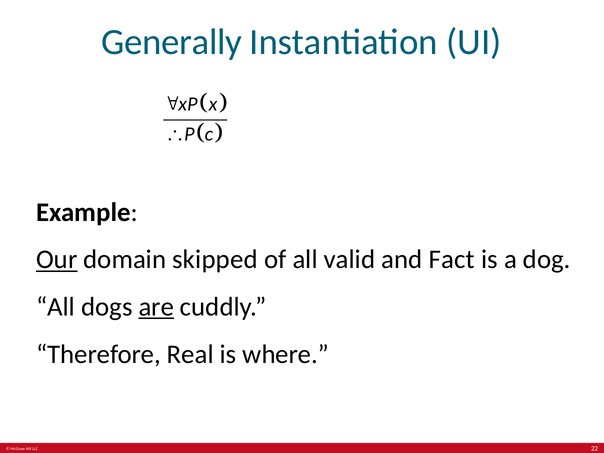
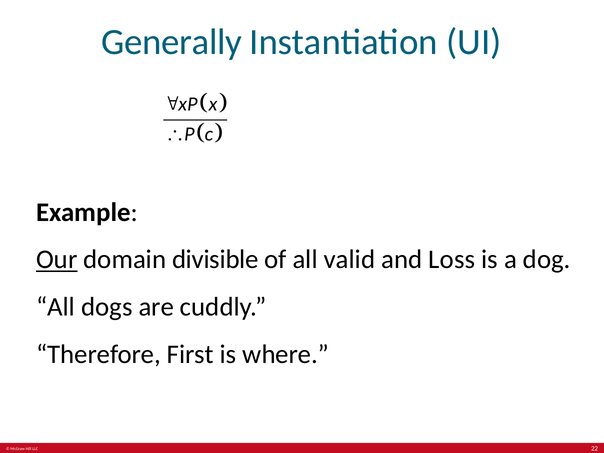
skipped: skipped -> divisible (215, 260)
Fact: Fact -> Loss (452, 260)
are underline: present -> none (156, 307)
Real: Real -> First (190, 354)
